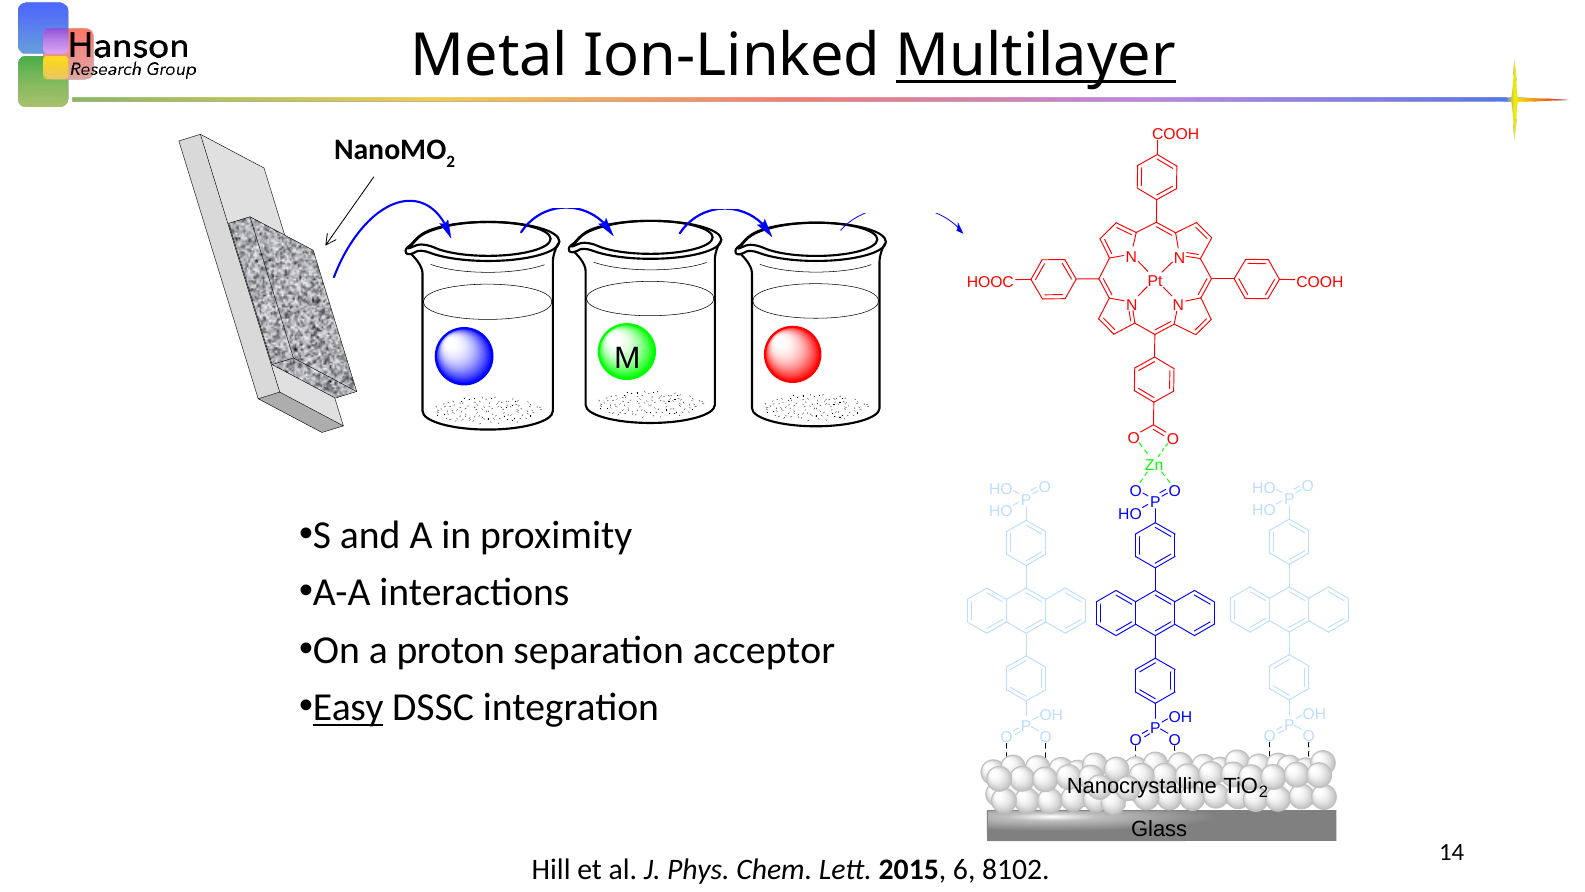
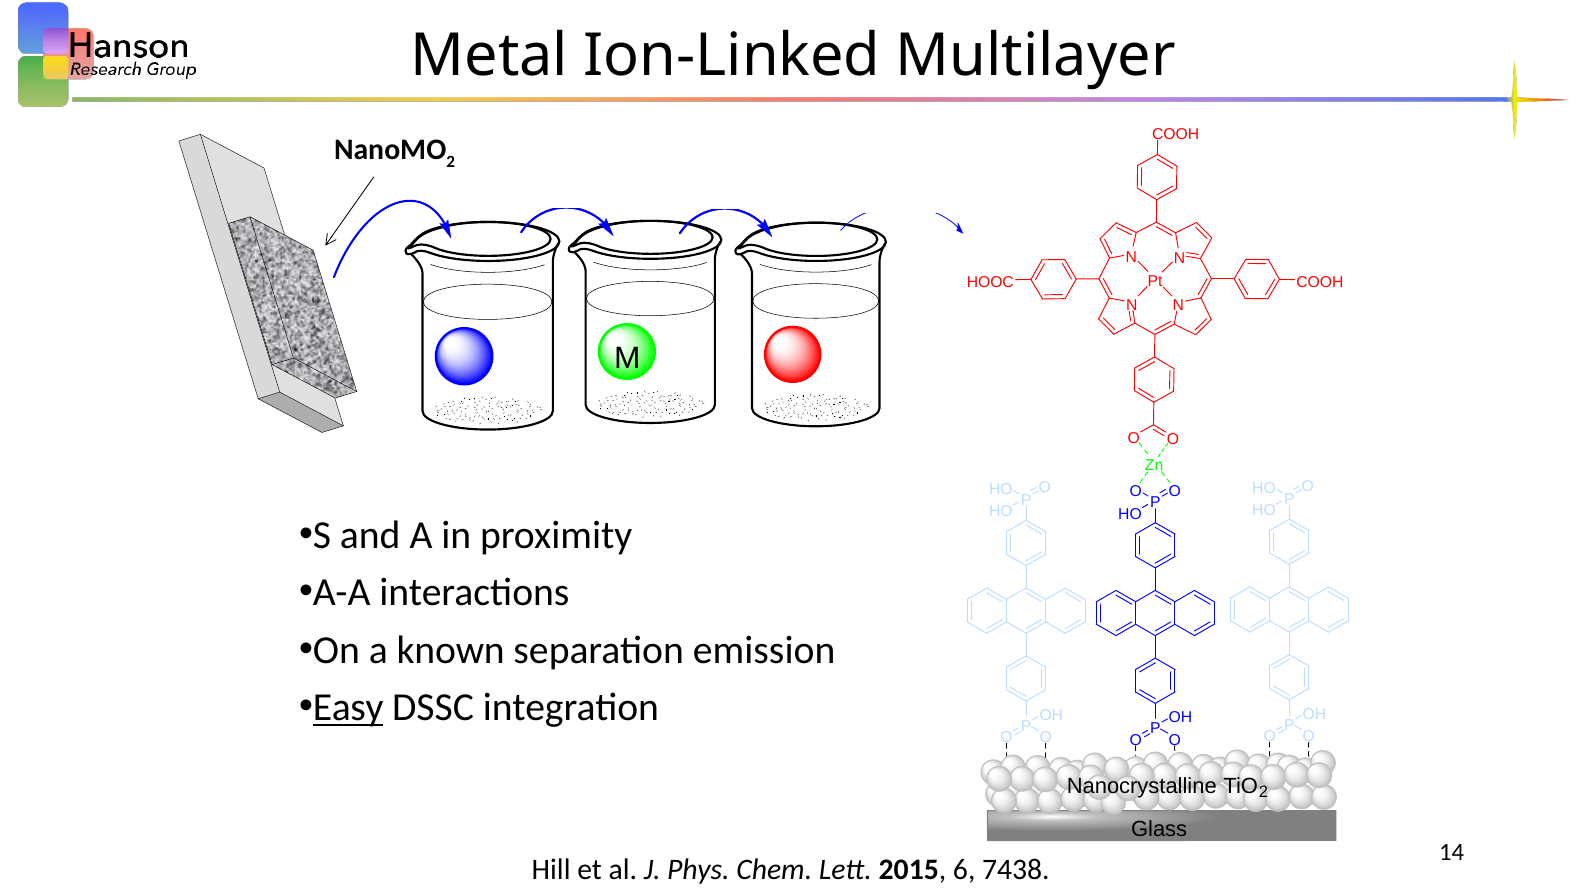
Multilayer underline: present -> none (1036, 56)
proton: proton -> known (451, 650)
acceptor: acceptor -> emission (764, 650)
8102: 8102 -> 7438 (1016, 869)
